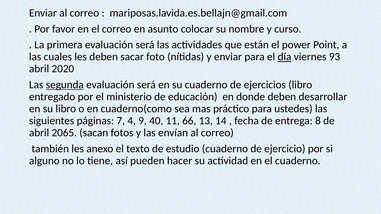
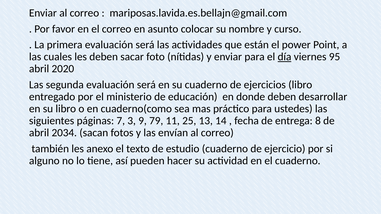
93: 93 -> 95 (335, 57)
segunda underline: present -> none (65, 85)
4: 4 -> 3 (132, 121)
40: 40 -> 79 (156, 121)
66: 66 -> 25 (189, 121)
2065: 2065 -> 2034 (64, 133)
